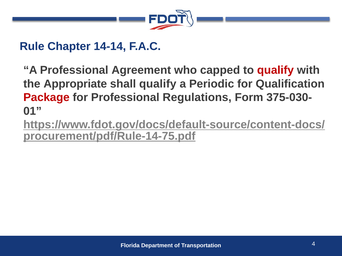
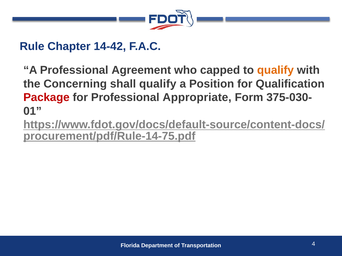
14-14: 14-14 -> 14-42 (110, 46)
qualify colour: red -> orange (275, 70)
Appropriate: Appropriate -> Concerning (75, 84)
Periodic: Periodic -> Position (212, 84)
Regulations: Regulations -> Appropriate (197, 98)
